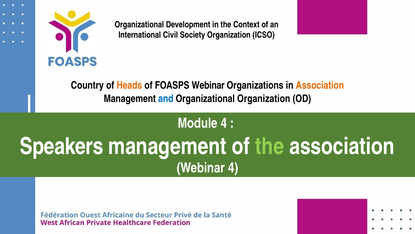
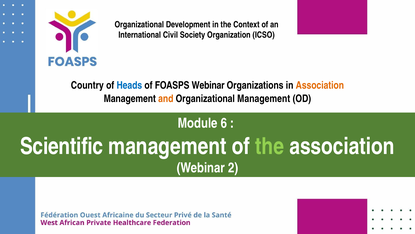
Heads colour: orange -> blue (129, 85)
and colour: blue -> orange (166, 98)
Organizational Organization: Organization -> Management (264, 98)
Module 4: 4 -> 6 (224, 123)
Speakers: Speakers -> Scientific (62, 146)
Webinar 4: 4 -> 2 (233, 168)
